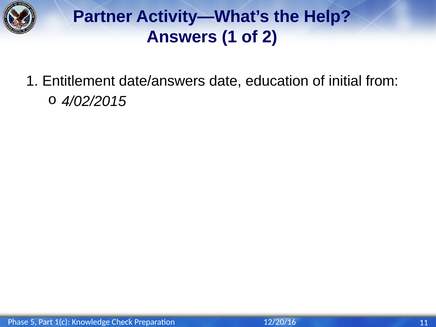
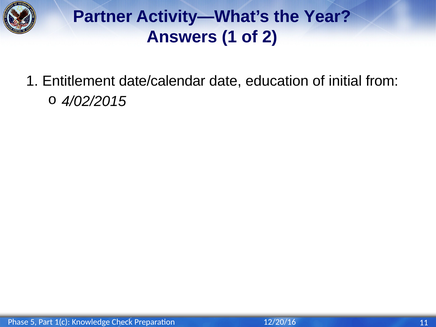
Help: Help -> Year (327, 16)
date/answers: date/answers -> date/calendar (162, 81)
